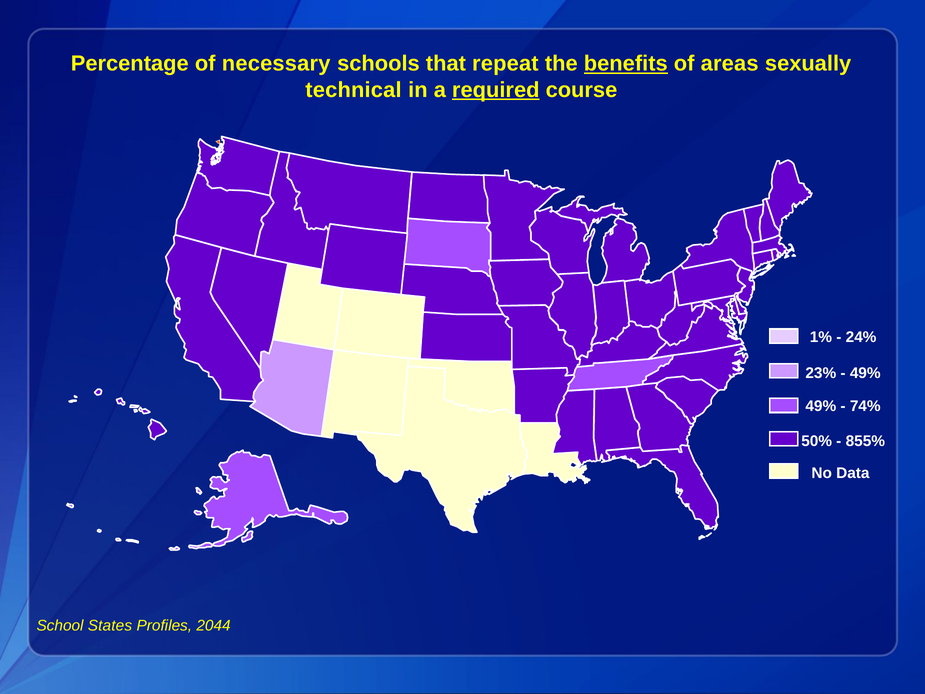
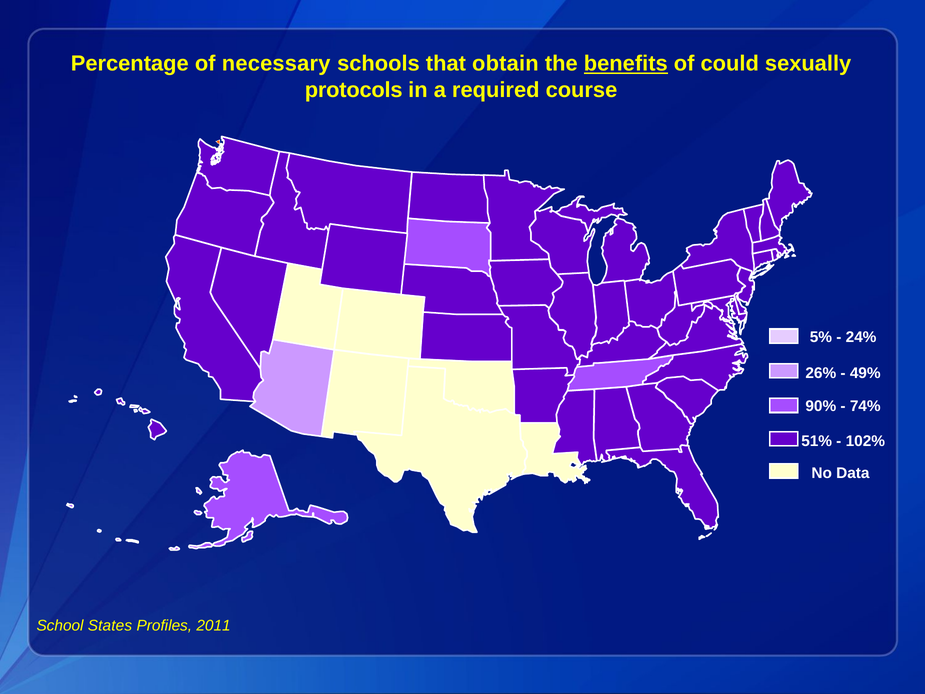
repeat: repeat -> obtain (505, 64)
areas: areas -> could (730, 64)
technical: technical -> protocols (354, 90)
required underline: present -> none (496, 90)
1%: 1% -> 5% (821, 337)
23%: 23% -> 26% (821, 373)
49%: 49% -> 90% (821, 406)
50%: 50% -> 51% (817, 441)
855%: 855% -> 102% (865, 441)
2044: 2044 -> 2011 (214, 626)
